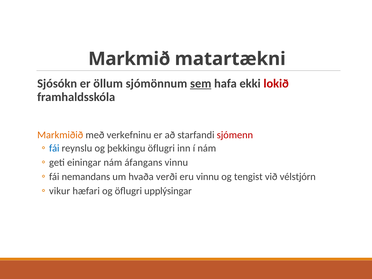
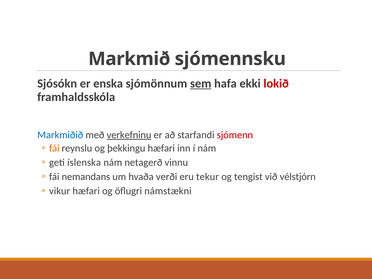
matartækni: matartækni -> sjómennsku (230, 59)
öllum: öllum -> enska (108, 84)
Markmiðið colour: orange -> blue (60, 135)
verkefninu underline: none -> present (129, 135)
fái colour: blue -> orange (54, 148)
þekkingu öflugri: öflugri -> hæfari (161, 148)
einingar: einingar -> íslenska (84, 162)
áfangans: áfangans -> netagerð (143, 162)
eru vinnu: vinnu -> tekur (208, 177)
upplýsingar: upplýsingar -> námstækni (168, 191)
